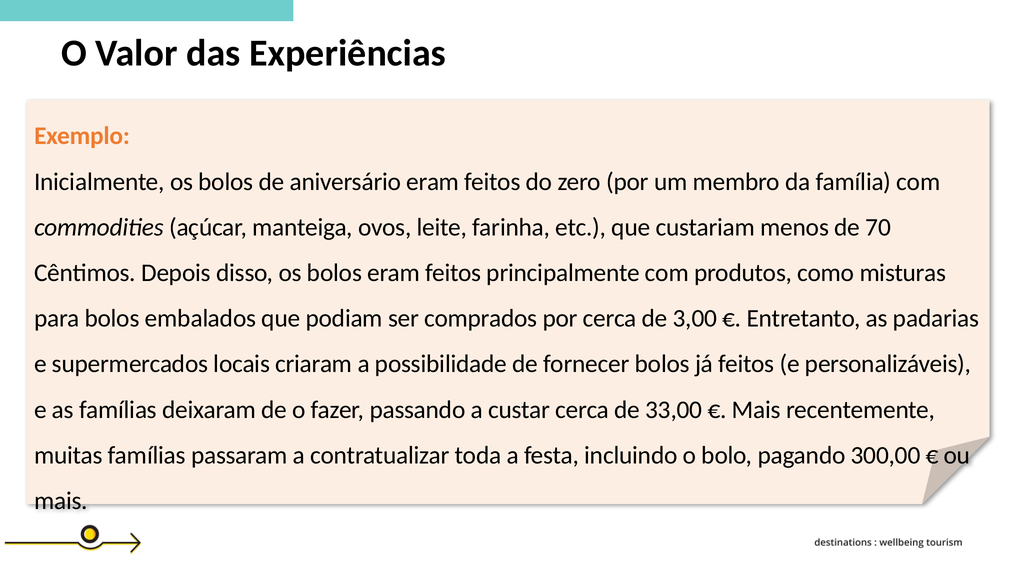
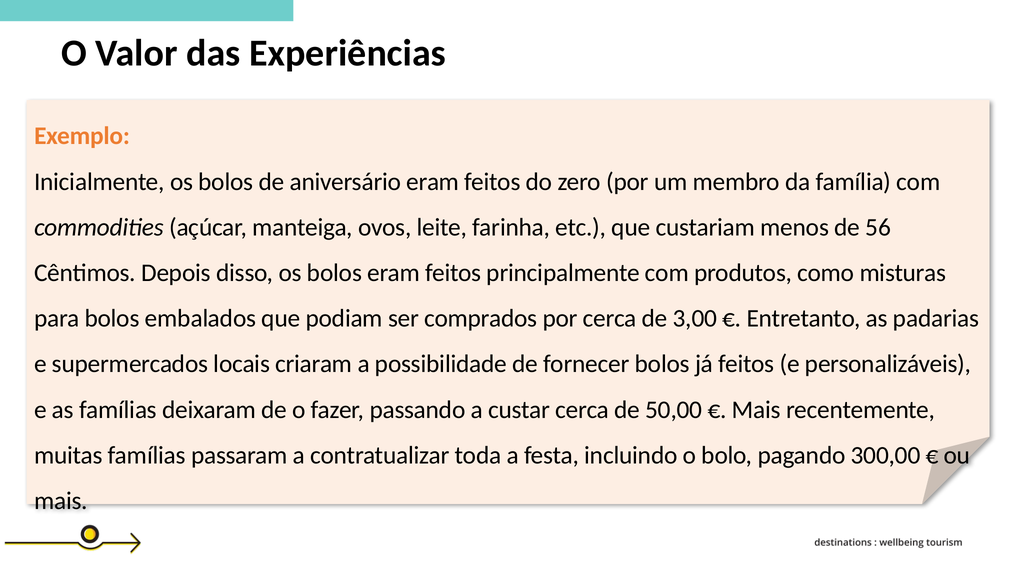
70: 70 -> 56 (878, 227)
33,00: 33,00 -> 50,00 (674, 410)
